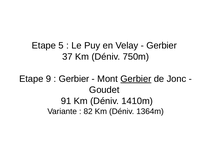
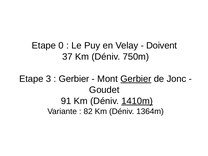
5: 5 -> 0 (61, 46)
Gerbier: Gerbier -> Doivent (162, 46)
9: 9 -> 3 (48, 79)
1410m underline: none -> present (137, 101)
